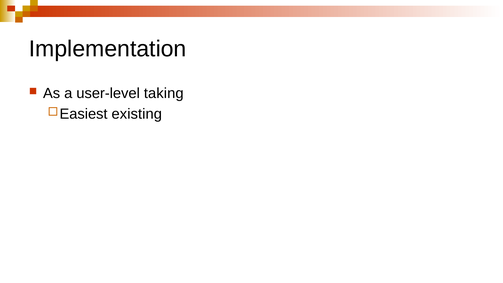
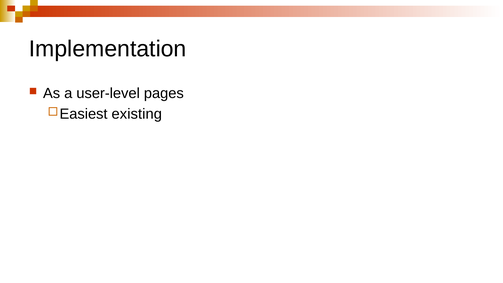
taking: taking -> pages (164, 93)
